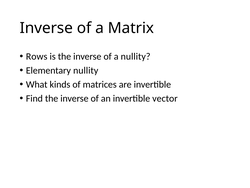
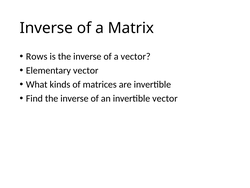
a nullity: nullity -> vector (136, 56)
Elementary nullity: nullity -> vector (86, 70)
